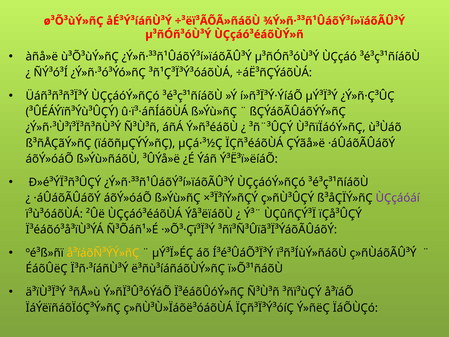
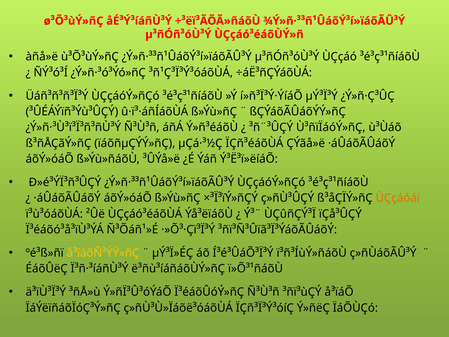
ÙÇçáóáí colour: purple -> orange (398, 198)
